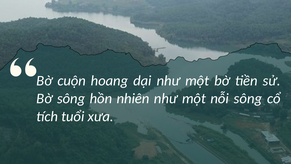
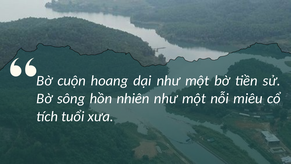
nỗi sông: sông -> miêu (248, 98)
